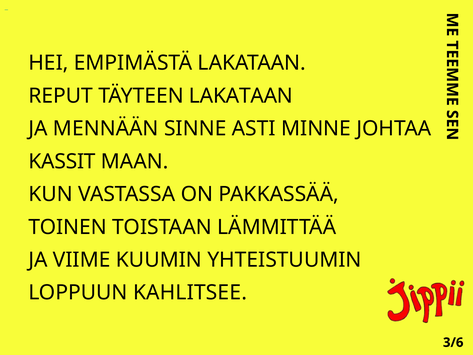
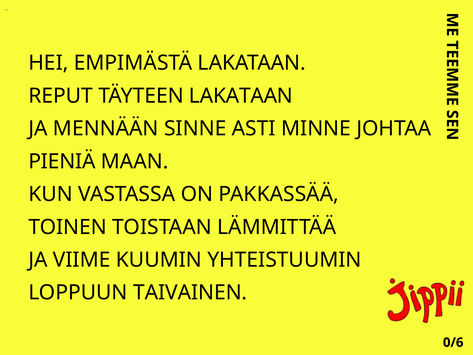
KASSIT: KASSIT -> PIENIÄ (62, 161)
KAHLITSEE: KAHLITSEE -> TAIVAINEN (190, 293)
3/6: 3/6 -> 0/6 (453, 342)
